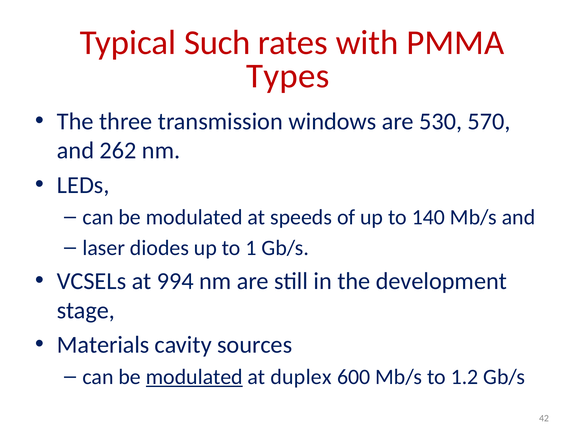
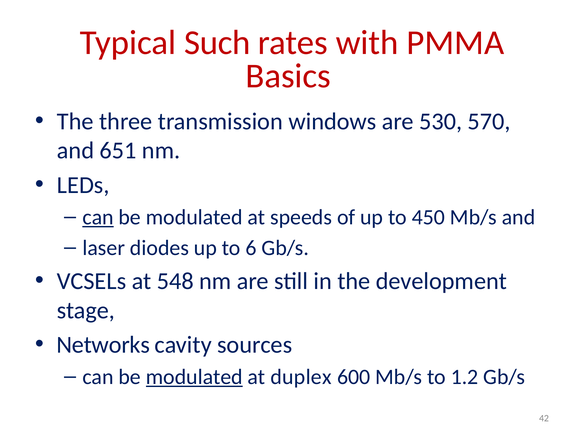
Types: Types -> Basics (288, 76)
262: 262 -> 651 (118, 151)
can underline: none -> present (98, 217)
140: 140 -> 450 (428, 217)
1: 1 -> 6 (251, 248)
994: 994 -> 548 (175, 281)
Materials: Materials -> Networks (103, 345)
